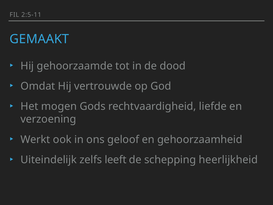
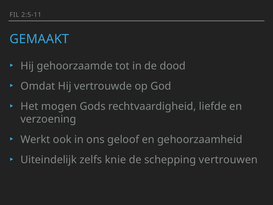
leeft: leeft -> knie (115, 160)
heerlijkheid: heerlijkheid -> vertrouwen (228, 160)
